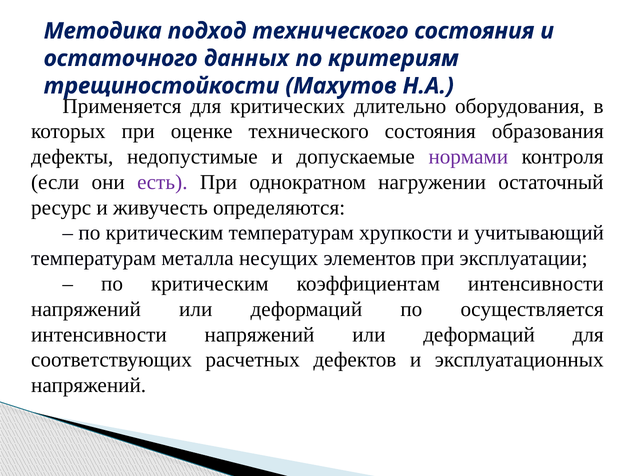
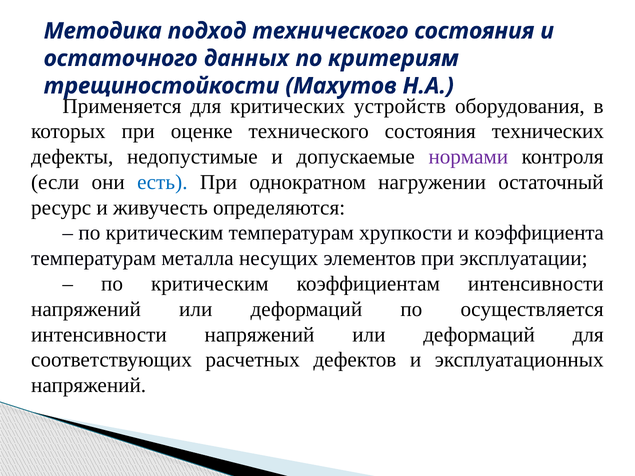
длительно: длительно -> устройств (400, 106)
образования: образования -> технических (548, 132)
есть colour: purple -> blue (162, 182)
учитывающий: учитывающий -> коэффициента (539, 233)
